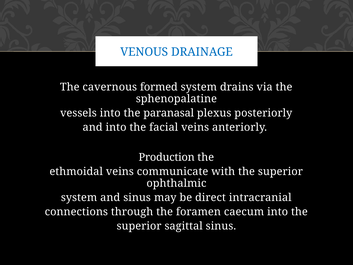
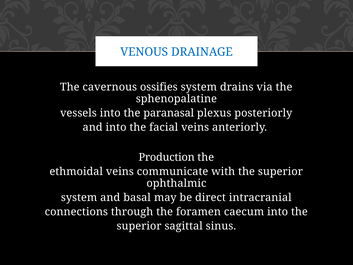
formed: formed -> ossifies (159, 87)
and sinus: sinus -> basal (137, 197)
